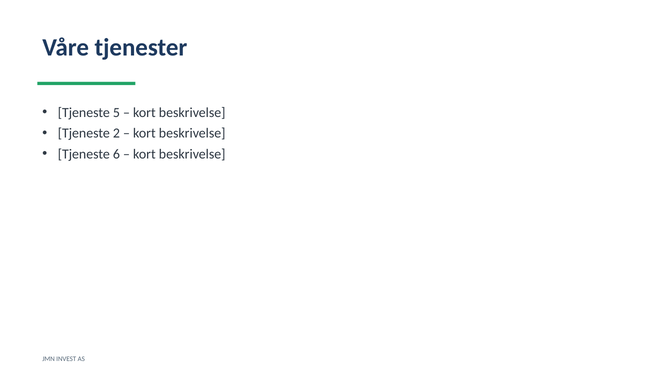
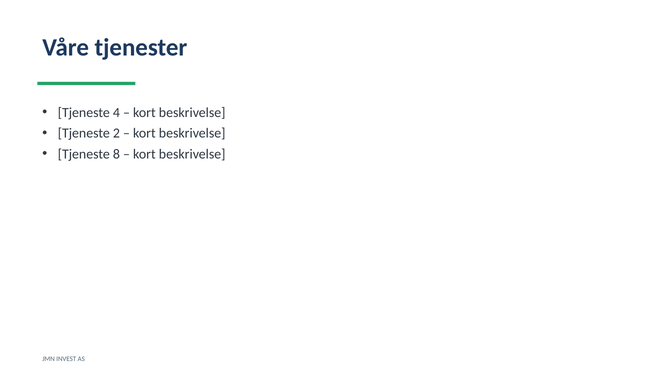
5: 5 -> 4 (116, 112)
6: 6 -> 8 (116, 154)
